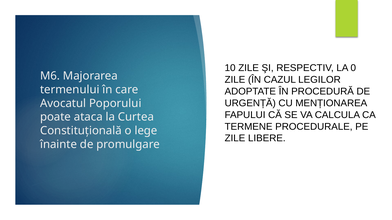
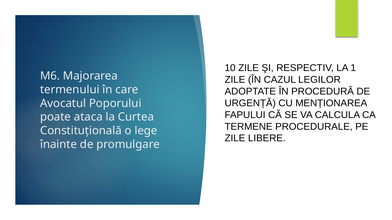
0: 0 -> 1 (353, 68)
